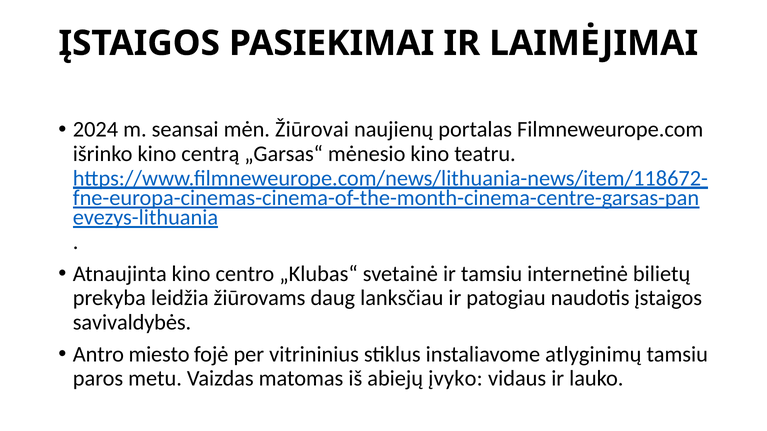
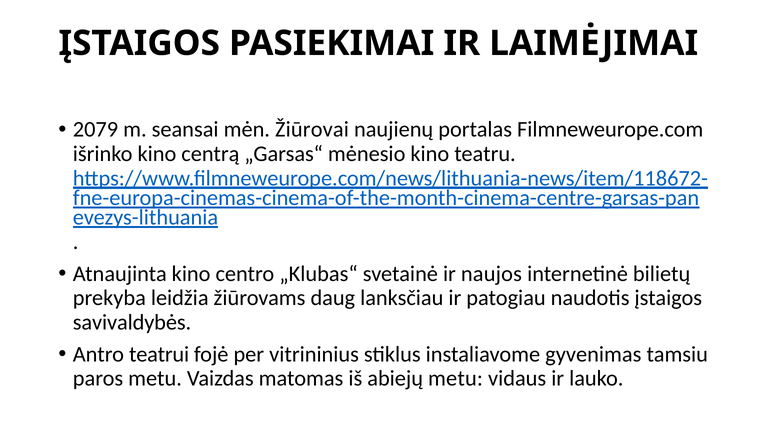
2024: 2024 -> 2079 (95, 130)
ir tamsiu: tamsiu -> naujos (491, 274)
miesto: miesto -> teatrui (159, 355)
atlyginimų: atlyginimų -> gyvenimas (593, 355)
abiejų įvyko: įvyko -> metu (456, 379)
